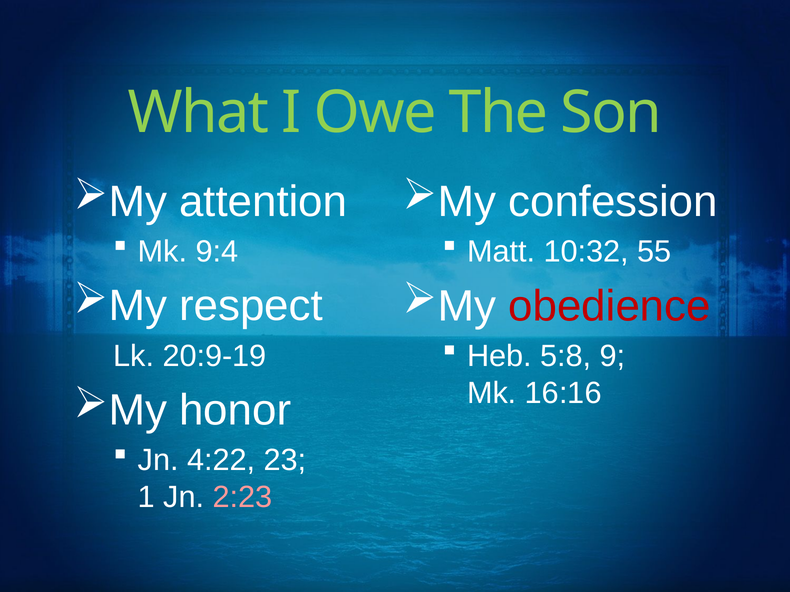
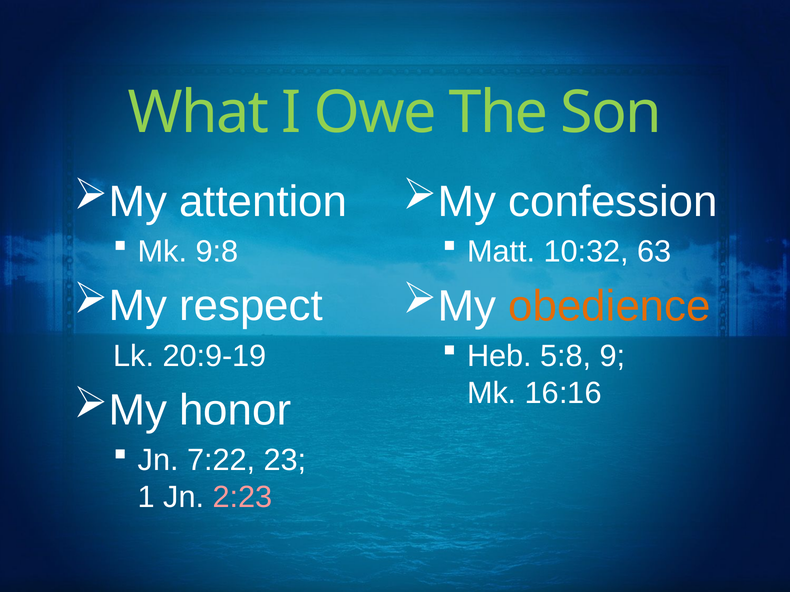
9:4: 9:4 -> 9:8 (217, 252)
55: 55 -> 63 (654, 252)
obedience colour: red -> orange (609, 306)
4:22: 4:22 -> 7:22 (221, 461)
